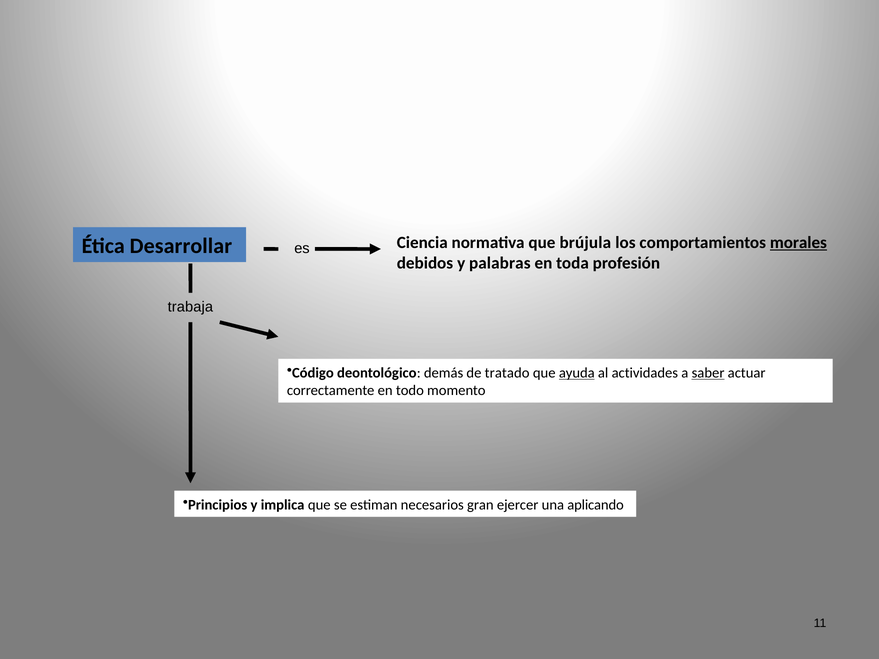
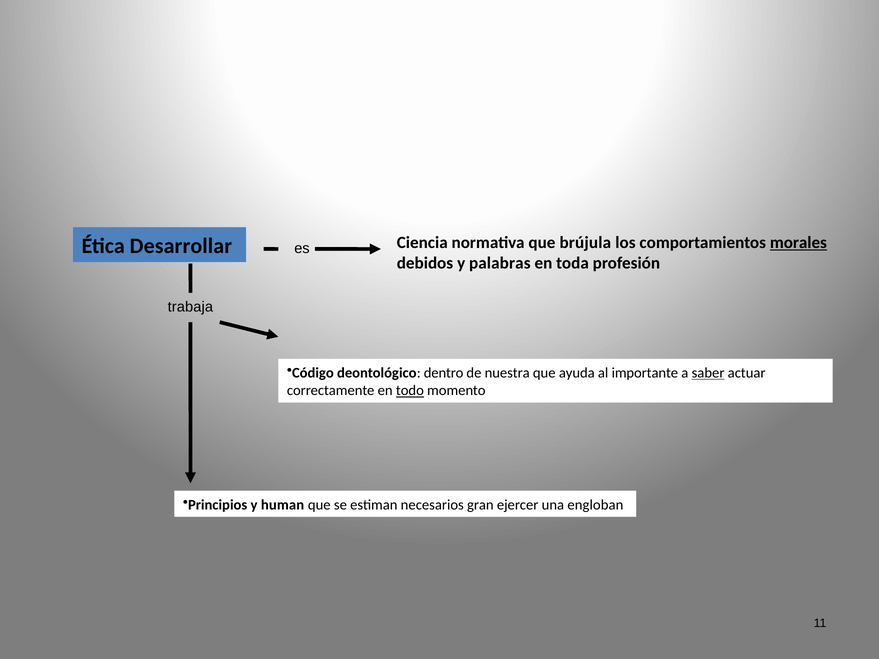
demás: demás -> dentro (444, 373)
tratado: tratado -> nuestra (507, 373)
ayuda underline: present -> none (577, 373)
actividades: actividades -> importante (645, 373)
todo underline: none -> present (410, 391)
implica: implica -> human (283, 505)
aplicando: aplicando -> engloban (595, 505)
